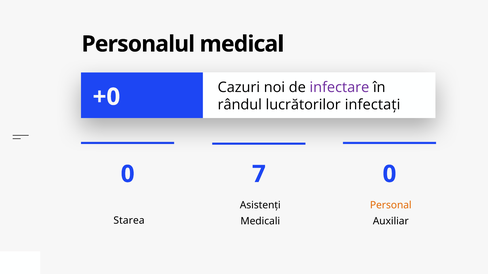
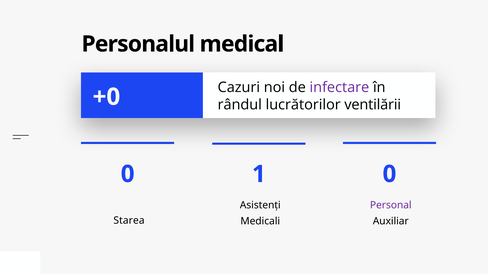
infectați: infectați -> ventilării (373, 105)
7: 7 -> 1 (259, 174)
Personal colour: orange -> purple (391, 206)
